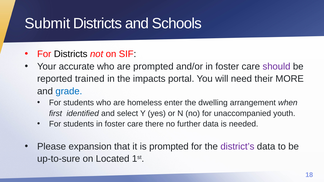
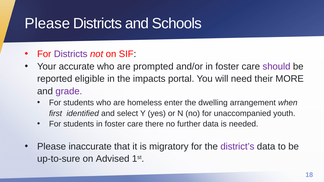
Submit: Submit -> Please (47, 23)
Districts colour: black -> purple (71, 54)
trained: trained -> eligible (90, 79)
grade colour: blue -> purple (69, 91)
expansion: expansion -> inaccurate (90, 147)
is prompted: prompted -> migratory (169, 147)
Located: Located -> Advised (113, 159)
